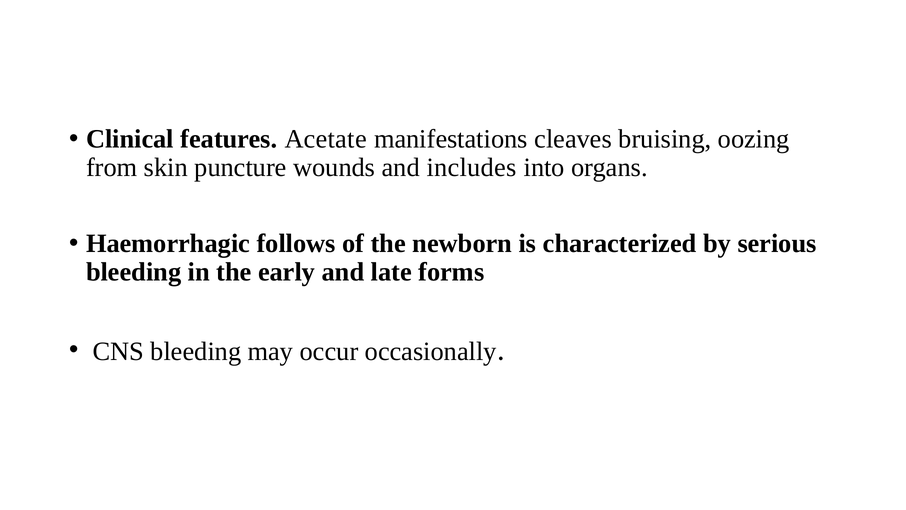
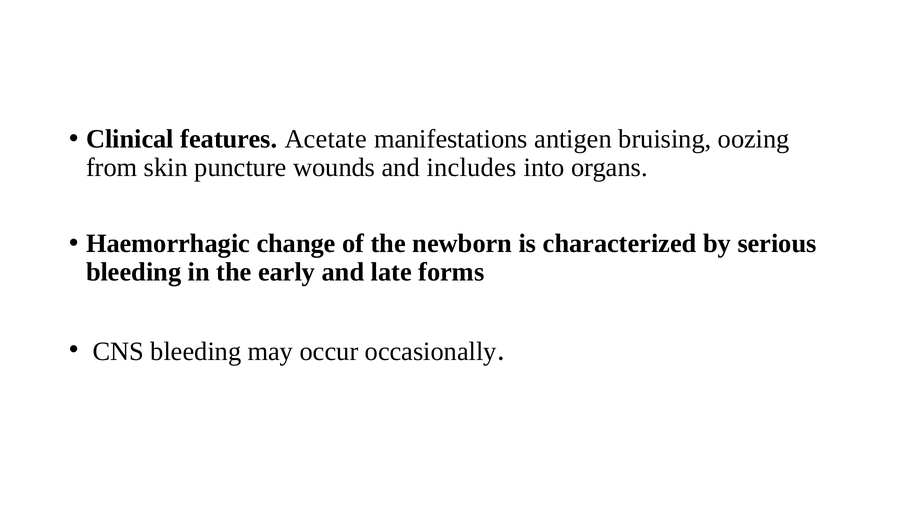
cleaves: cleaves -> antigen (573, 139)
follows: follows -> change (296, 243)
